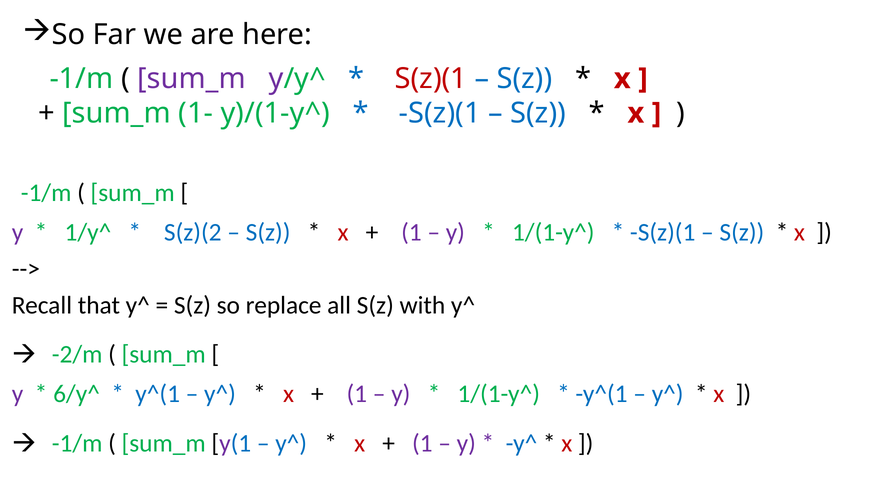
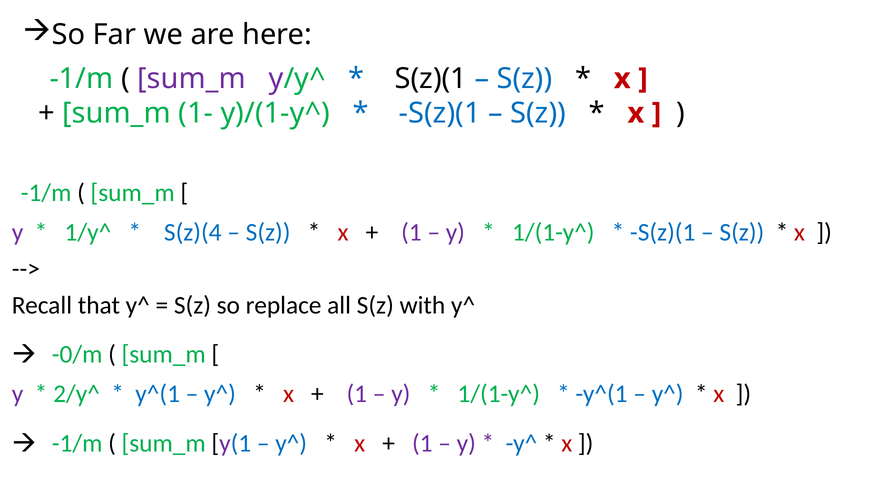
S(z)(1 colour: red -> black (431, 79)
S(z)(2: S(z)(2 -> S(z)(4 (193, 232)
-2/m: -2/m -> -0/m (77, 354)
6/y^: 6/y^ -> 2/y^ (77, 394)
